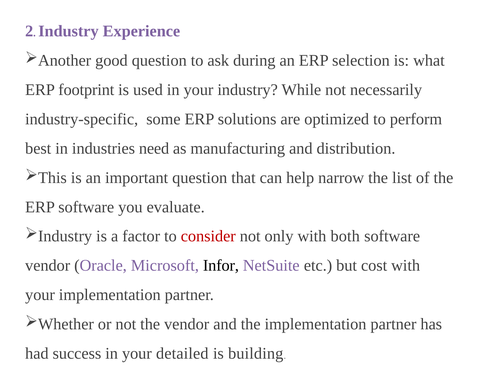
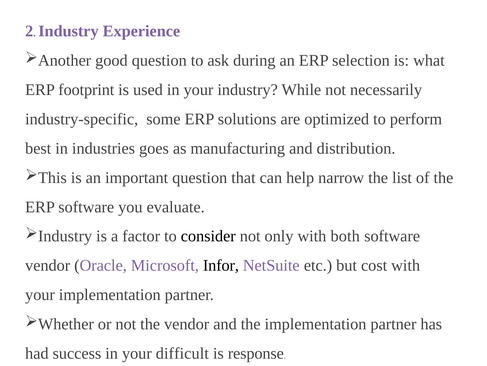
need: need -> goes (154, 148)
consider colour: red -> black (208, 236)
detailed: detailed -> difficult (182, 353)
building: building -> response (256, 353)
